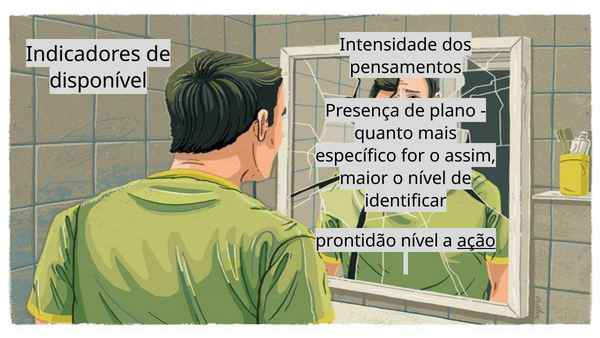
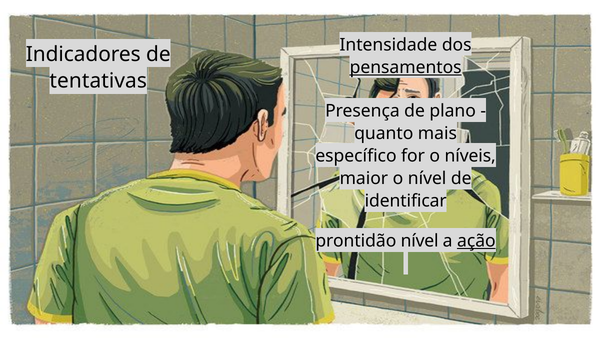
pensamentos underline: none -> present (406, 67)
disponível: disponível -> tentativas (98, 81)
assim: assim -> níveis (470, 156)
